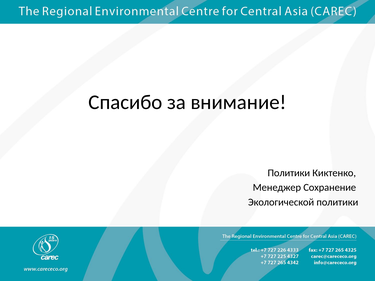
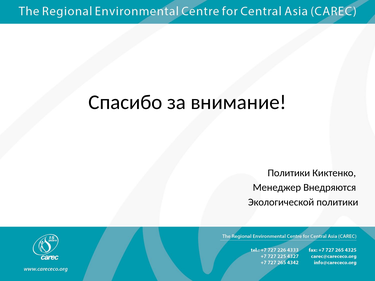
Сохранение: Сохранение -> Внедряются (330, 188)
